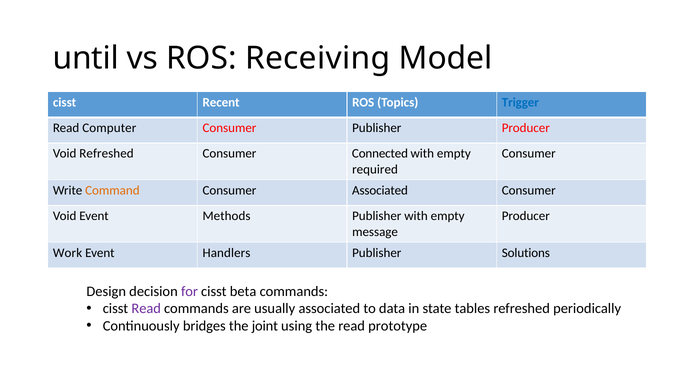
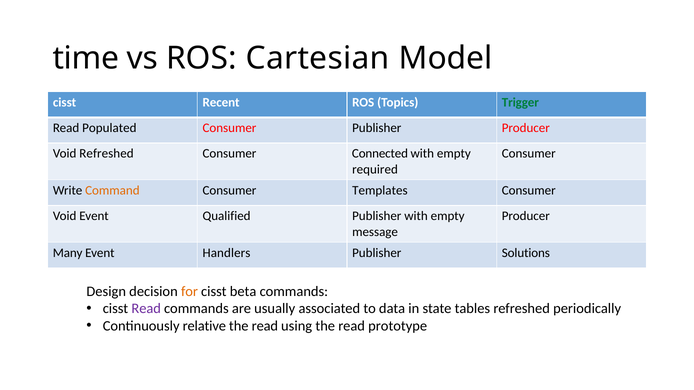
until: until -> time (86, 58)
Receiving: Receiving -> Cartesian (318, 58)
Trigger colour: blue -> green (520, 103)
Computer: Computer -> Populated (109, 128)
Consumer Associated: Associated -> Templates (380, 191)
Methods: Methods -> Qualified (227, 216)
Work: Work -> Many (68, 253)
for colour: purple -> orange (189, 292)
bridges: bridges -> relative (204, 326)
joint: joint -> read (265, 326)
